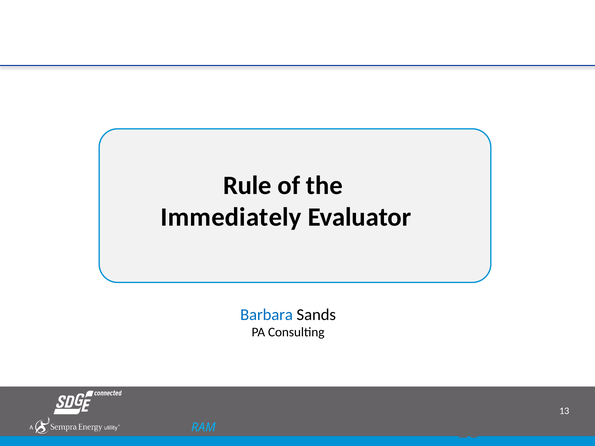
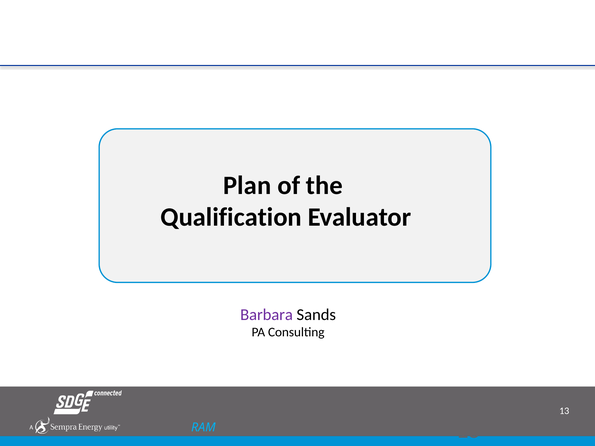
Rule: Rule -> Plan (247, 185)
Immediately: Immediately -> Qualification (231, 217)
Barbara colour: blue -> purple (267, 315)
